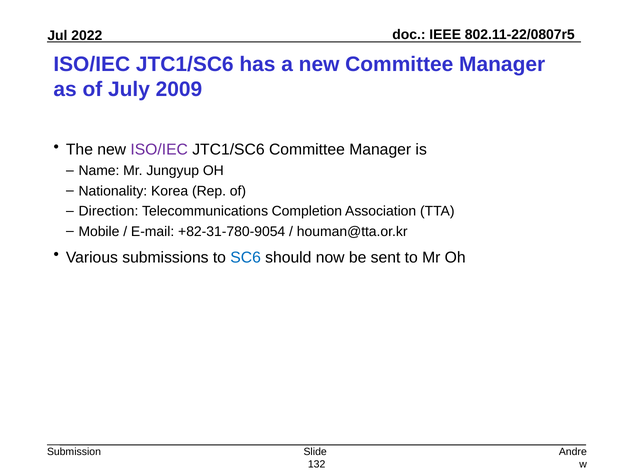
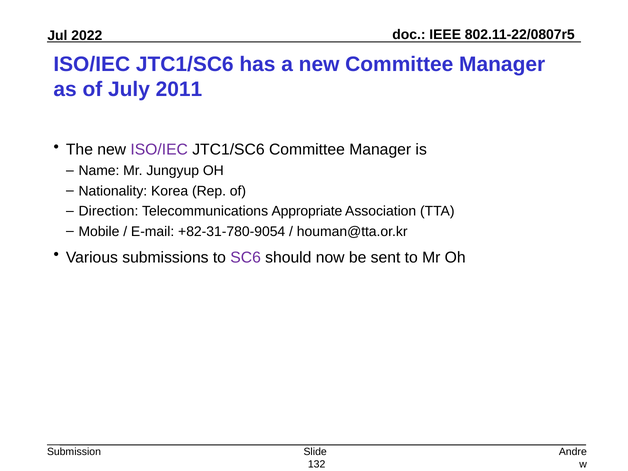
2009: 2009 -> 2011 (179, 89)
Completion: Completion -> Appropriate (307, 211)
SC6 colour: blue -> purple (246, 257)
